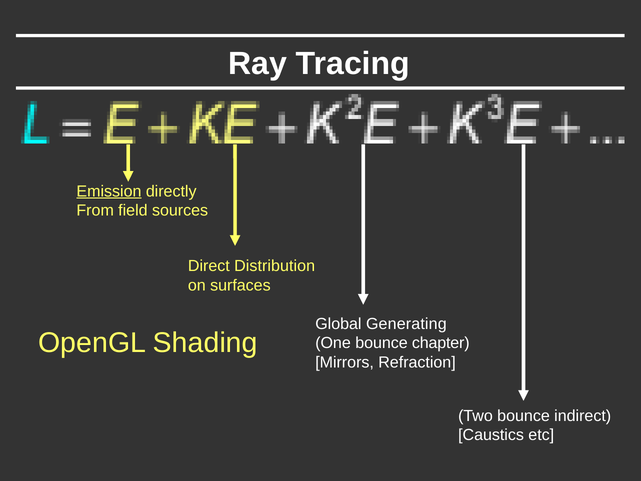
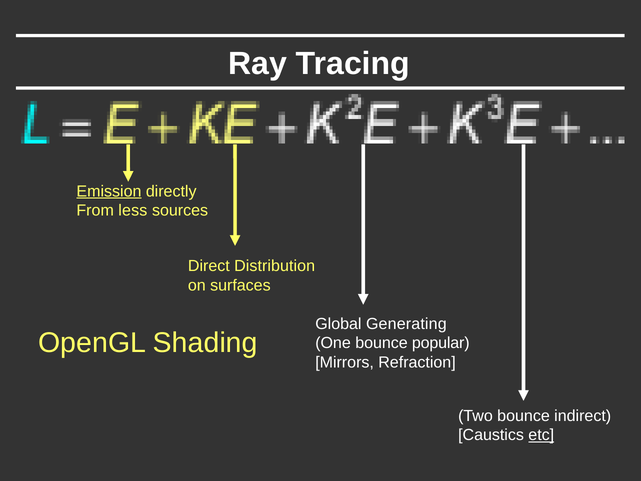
field: field -> less (133, 210)
chapter: chapter -> popular (441, 343)
etc underline: none -> present (541, 435)
